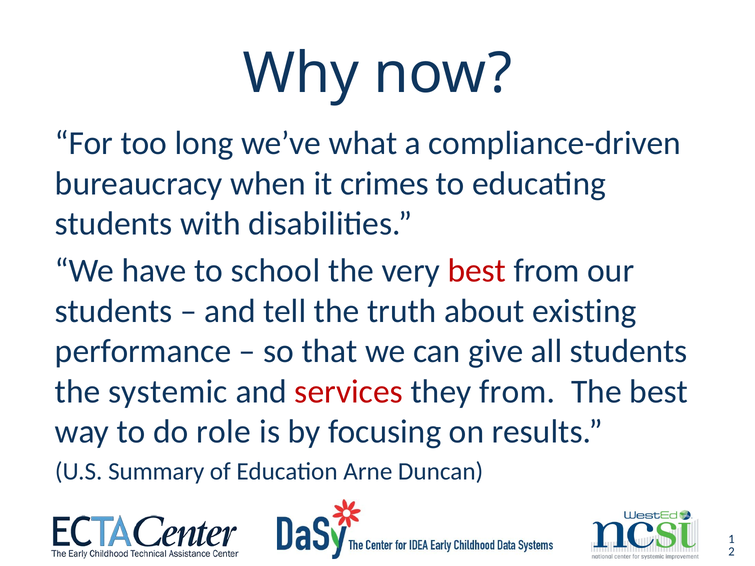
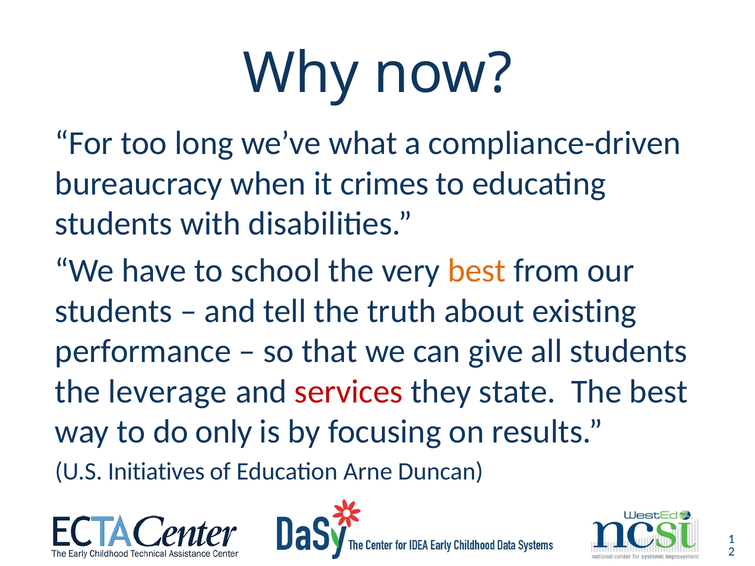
best colour: red -> orange (477, 271)
systemic: systemic -> leverage (168, 392)
they from: from -> state (517, 392)
role: role -> only (224, 432)
Summary: Summary -> Initiatives (156, 472)
